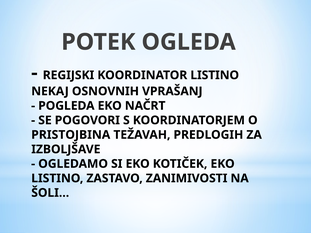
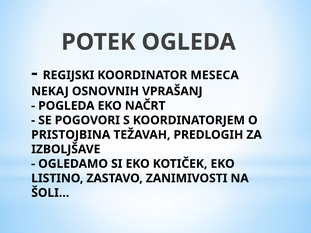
KOORDINATOR LISTINO: LISTINO -> MESECA (215, 75)
